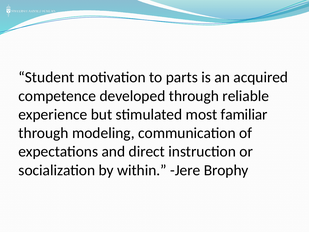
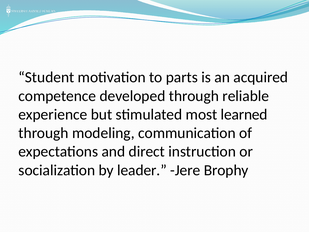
familiar: familiar -> learned (244, 114)
within: within -> leader (142, 170)
